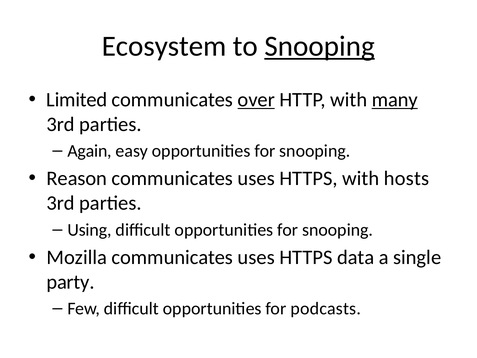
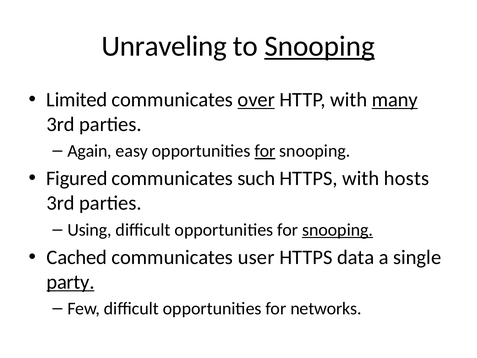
Ecosystem: Ecosystem -> Unraveling (164, 46)
for underline: none -> present (265, 151)
Reason: Reason -> Figured (77, 178)
uses: uses -> such (256, 178)
snooping underline: none -> present (338, 230)
Mozilla: Mozilla -> Cached (77, 257)
uses: uses -> user (256, 257)
party underline: none -> present (70, 282)
podcasts: podcasts -> networks (326, 308)
